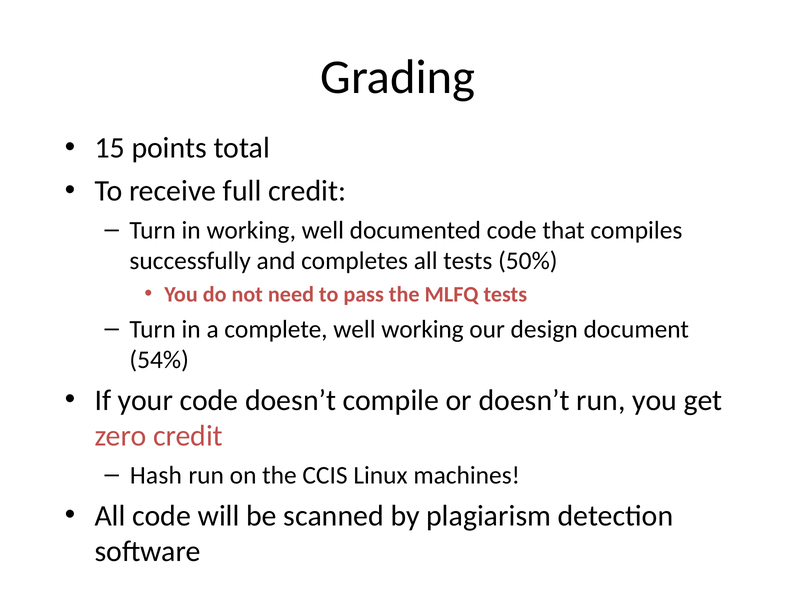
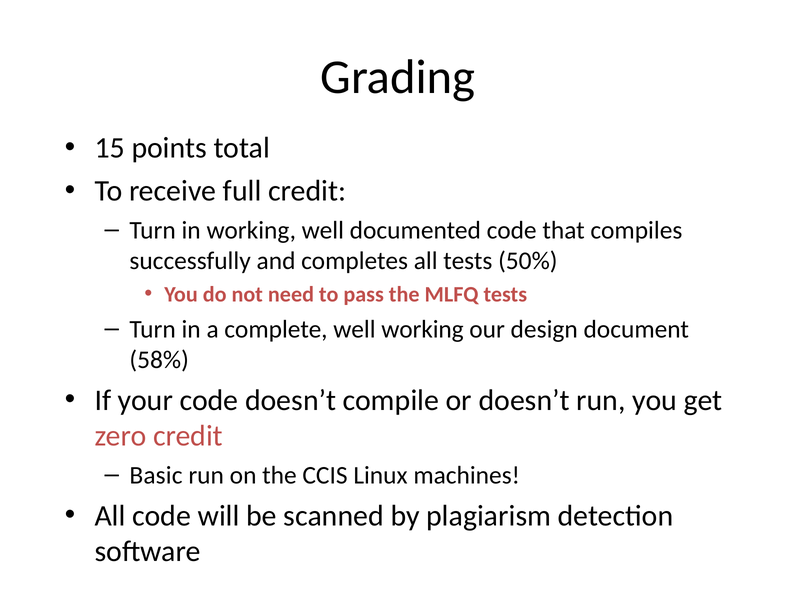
54%: 54% -> 58% (159, 360)
Hash: Hash -> Basic (156, 475)
